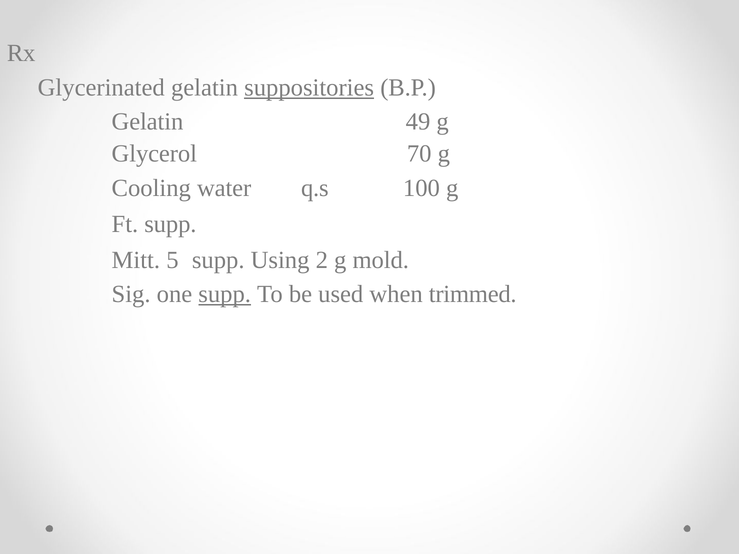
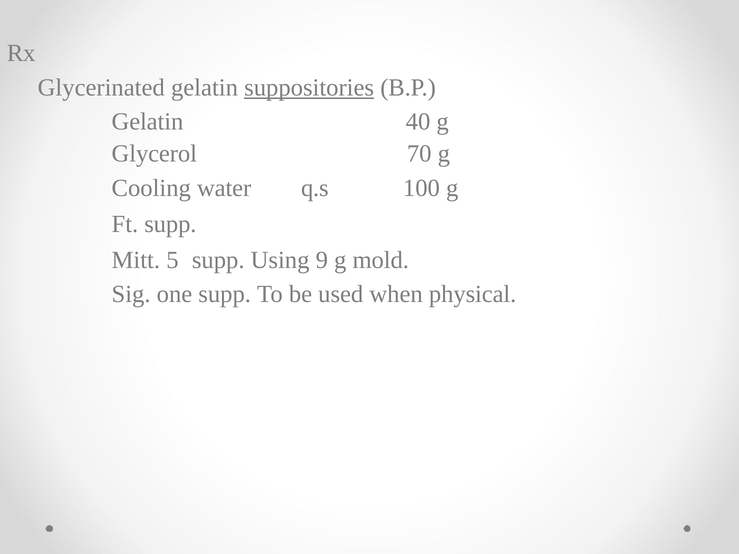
49: 49 -> 40 (418, 122)
2: 2 -> 9 (322, 260)
supp underline: present -> none (225, 294)
trimmed: trimmed -> physical (473, 294)
